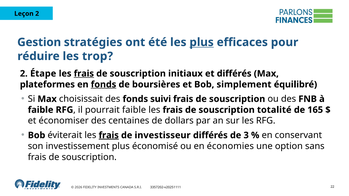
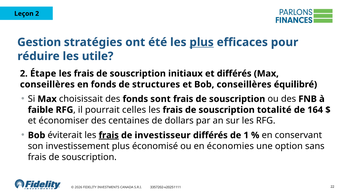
trop: trop -> utile (98, 56)
frais underline: present -> none (84, 74)
plateformes: plateformes -> conseillères (47, 85)
fonds underline: present -> none (104, 85)
boursières: boursières -> structures (156, 85)
Bob simplement: simplement -> conseillères (244, 85)
suivi: suivi -> sont (161, 99)
pourrait faible: faible -> celles (134, 110)
165: 165 -> 164 (315, 110)
3: 3 -> 1 (246, 135)
